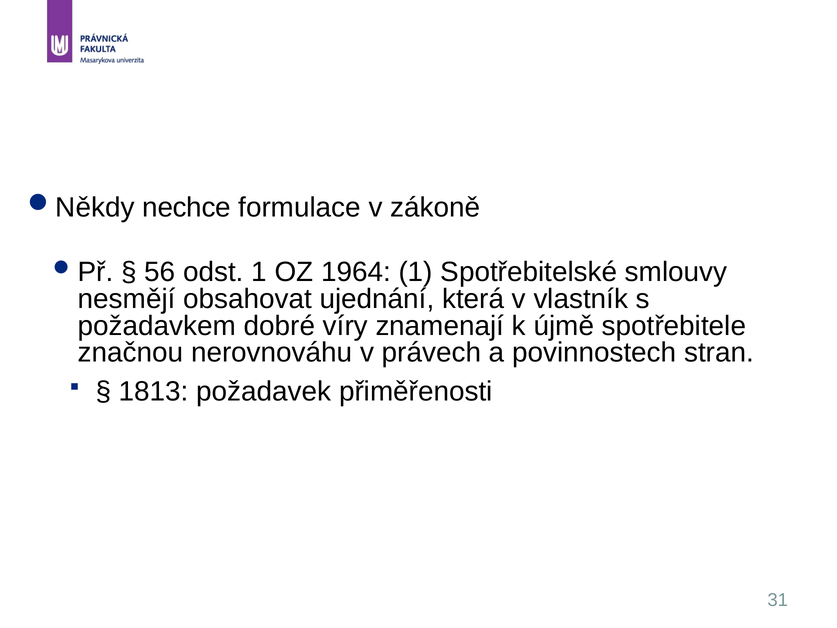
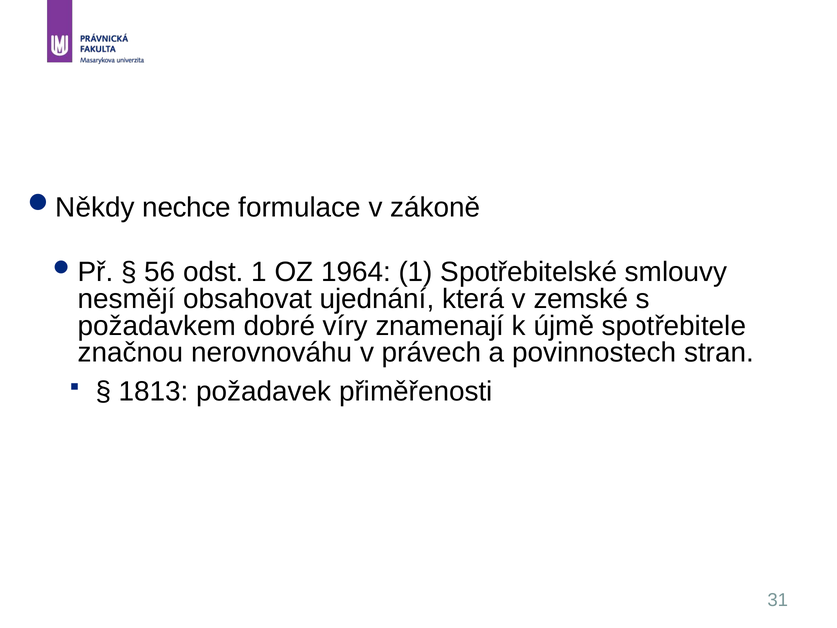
vlastník: vlastník -> zemské (581, 299)
